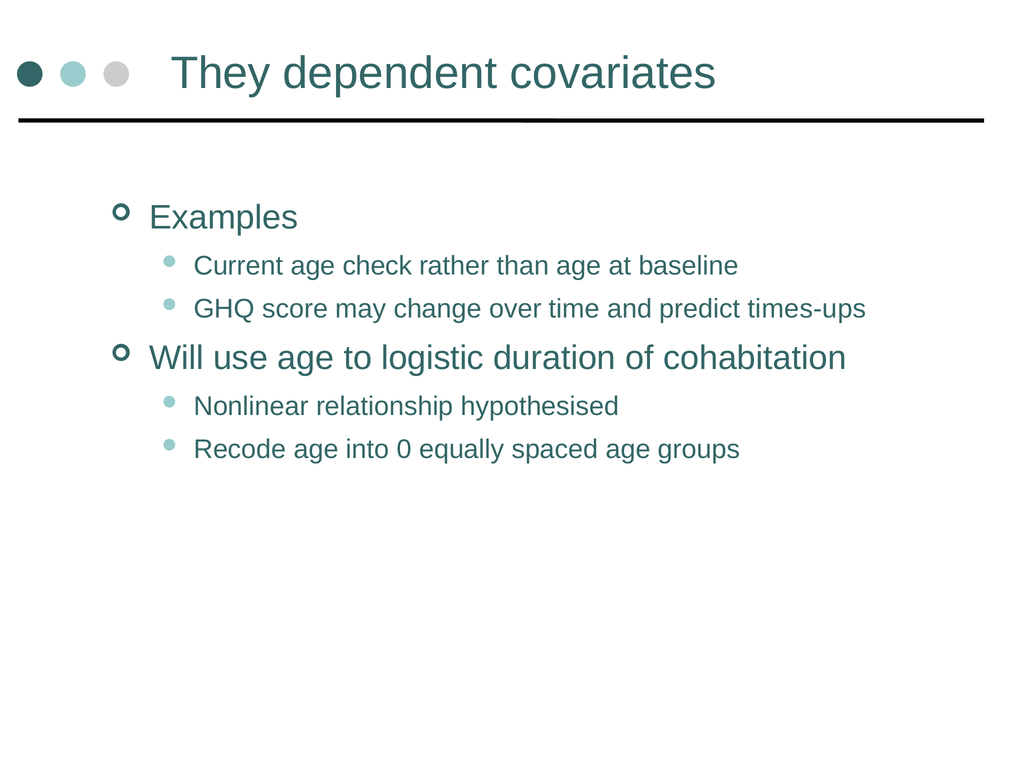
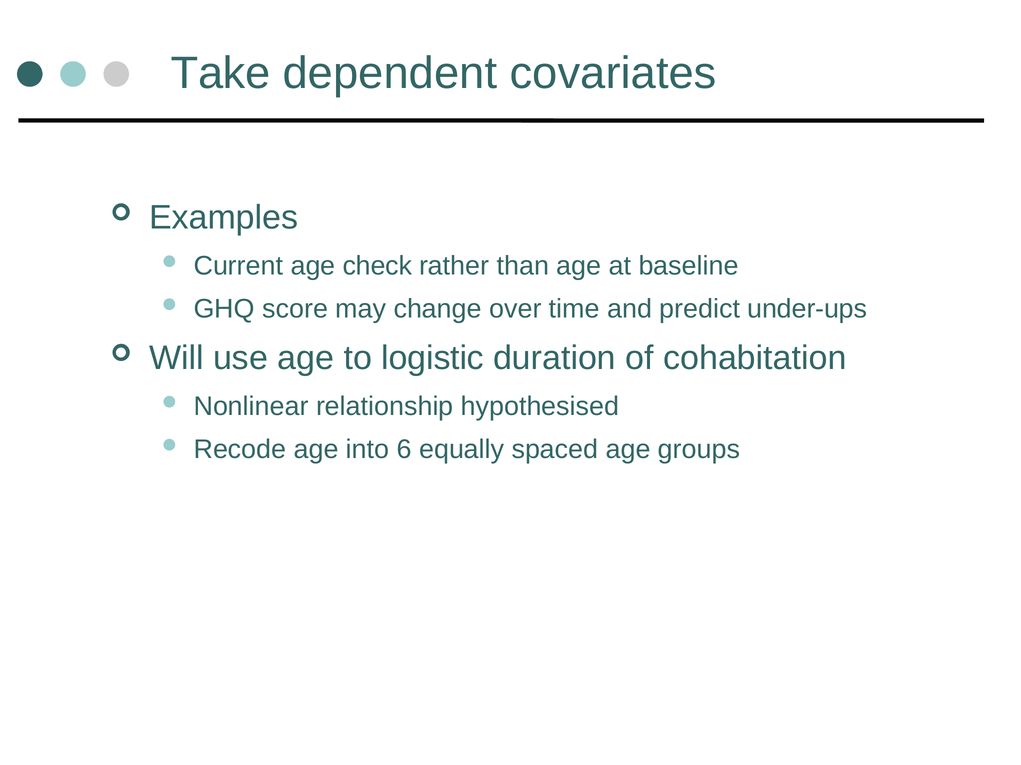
They: They -> Take (221, 73)
times-ups: times-ups -> under-ups (807, 309)
0: 0 -> 6 (404, 450)
